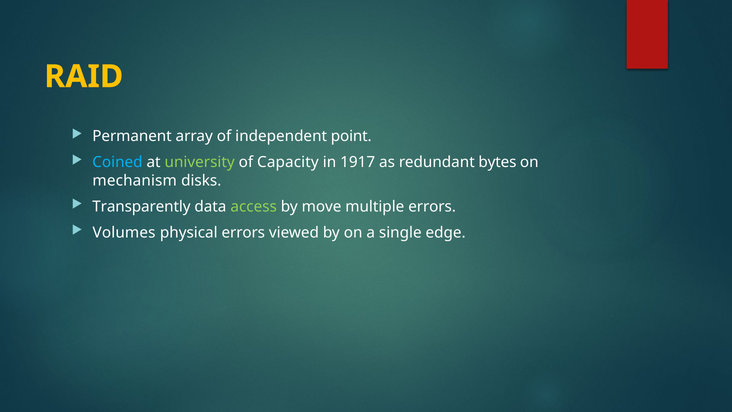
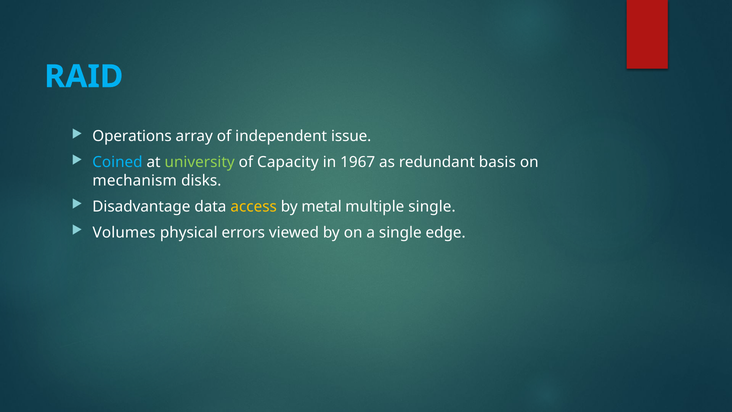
RAID colour: yellow -> light blue (84, 77)
Permanent: Permanent -> Operations (132, 136)
point: point -> issue (351, 136)
1917: 1917 -> 1967 (358, 162)
bytes: bytes -> basis (497, 162)
Transparently: Transparently -> Disadvantage (141, 206)
access colour: light green -> yellow (254, 206)
move: move -> metal (322, 206)
multiple errors: errors -> single (432, 206)
